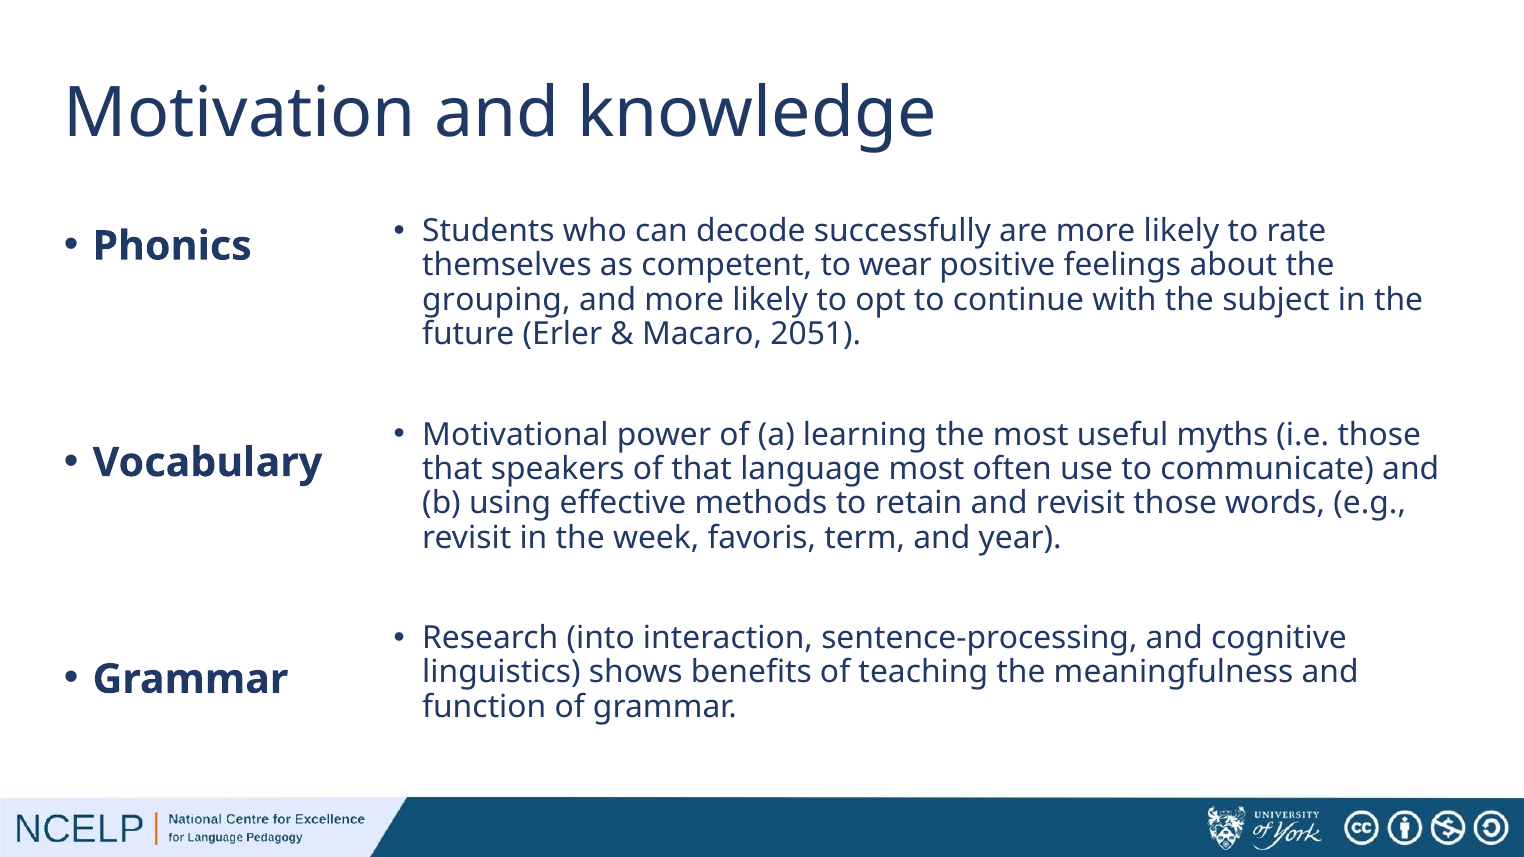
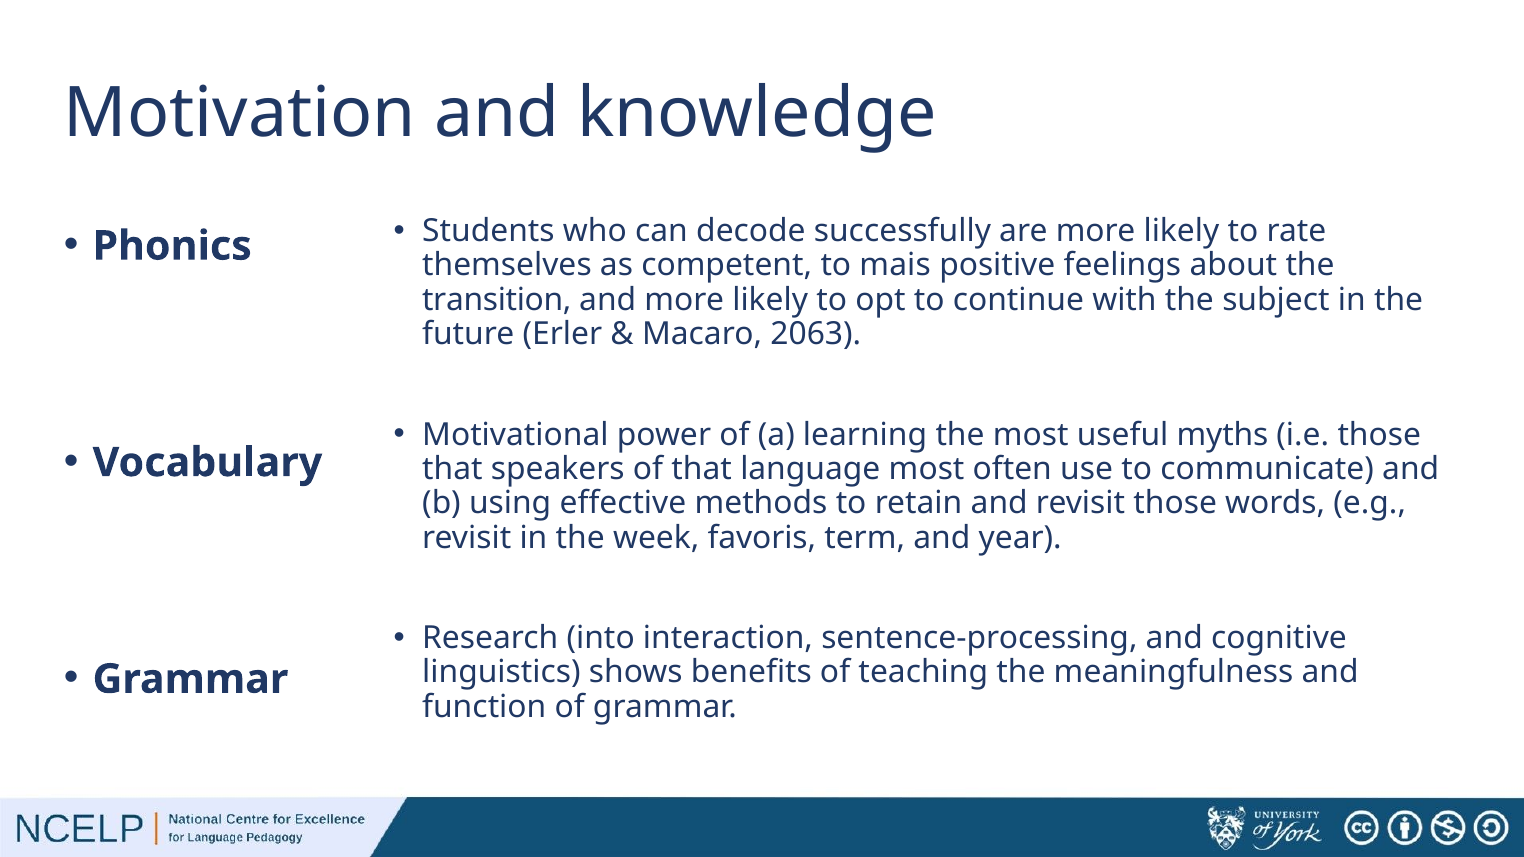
wear: wear -> mais (895, 266)
grouping: grouping -> transition (497, 300)
2051: 2051 -> 2063 (816, 334)
